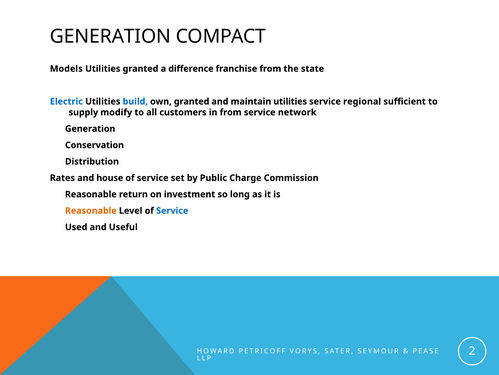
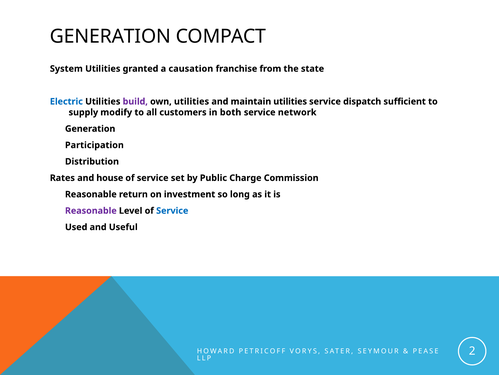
Models: Models -> System (66, 69)
difference: difference -> causation (191, 69)
build colour: blue -> purple (135, 101)
own granted: granted -> utilities (192, 101)
regional: regional -> dispatch (362, 101)
in from: from -> both (231, 112)
Conservation: Conservation -> Participation (94, 145)
Reasonable colour: orange -> purple (91, 210)
